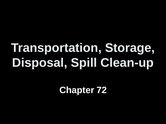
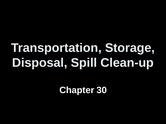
72: 72 -> 30 (102, 90)
